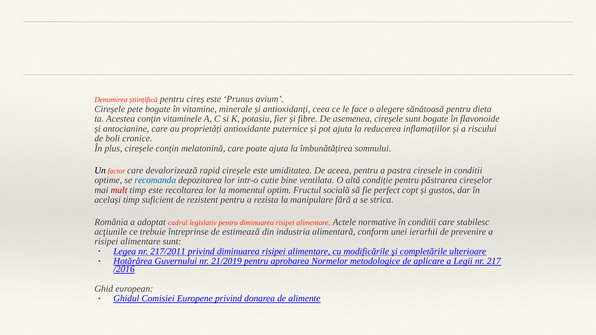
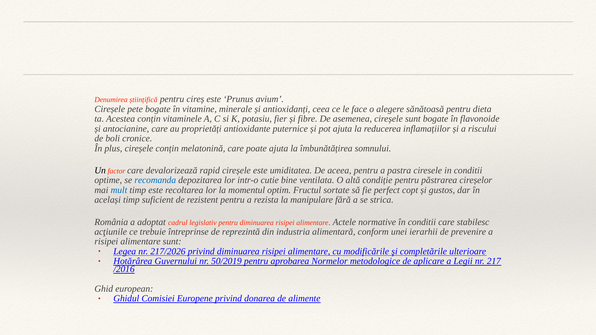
mult colour: red -> blue (119, 190)
socială: socială -> sortate (336, 190)
estimează: estimează -> reprezintă (241, 232)
217/2011: 217/2011 -> 217/2026 (168, 252)
21/2019: 21/2019 -> 50/2019 (226, 261)
